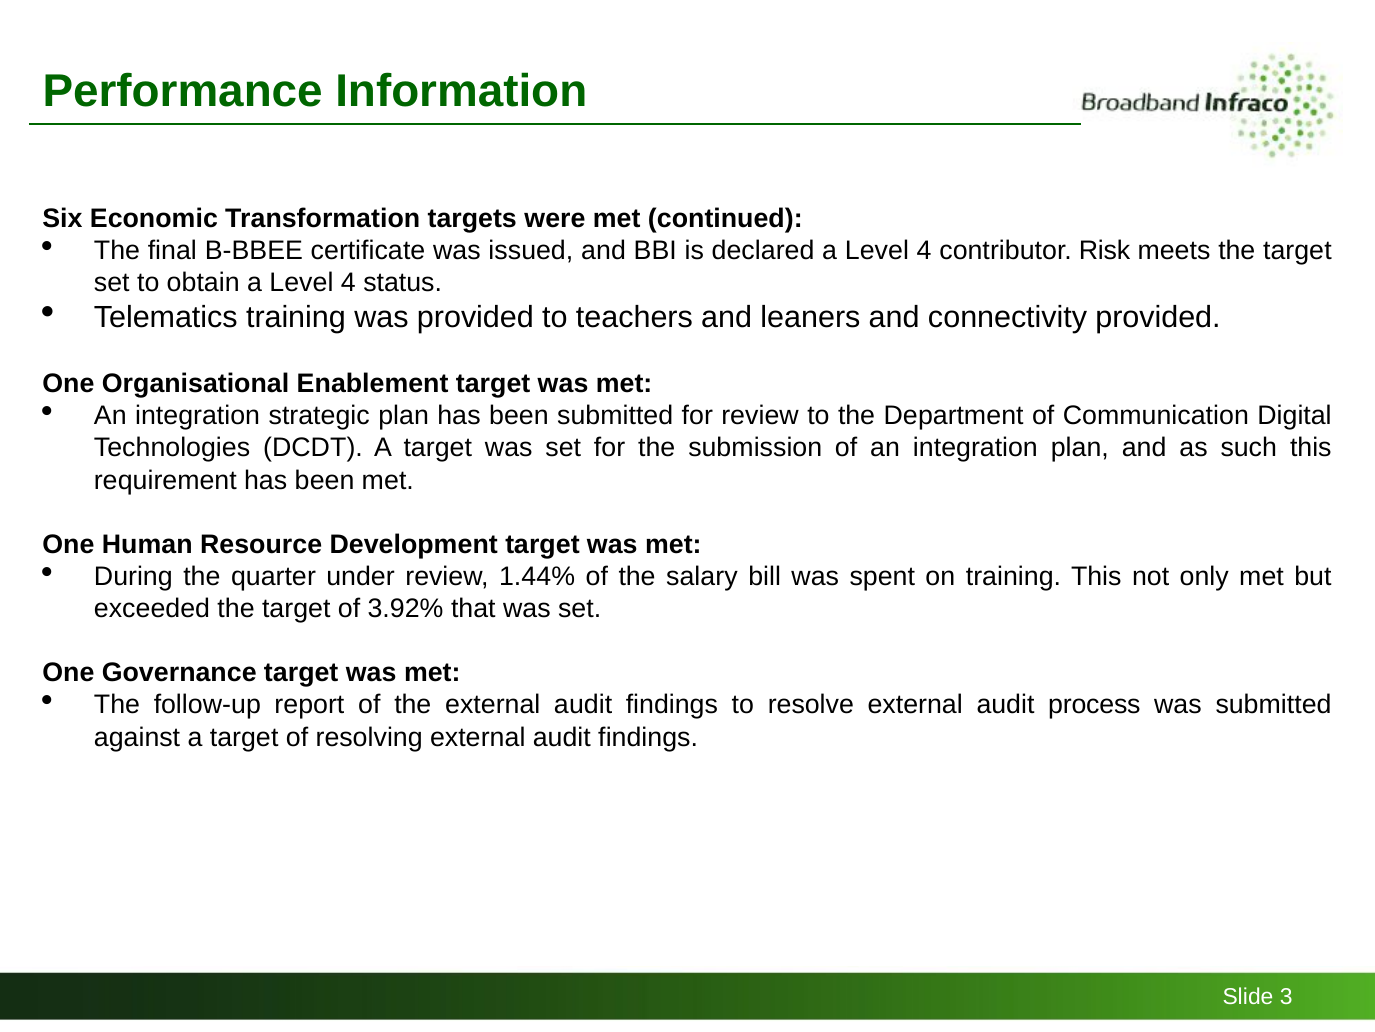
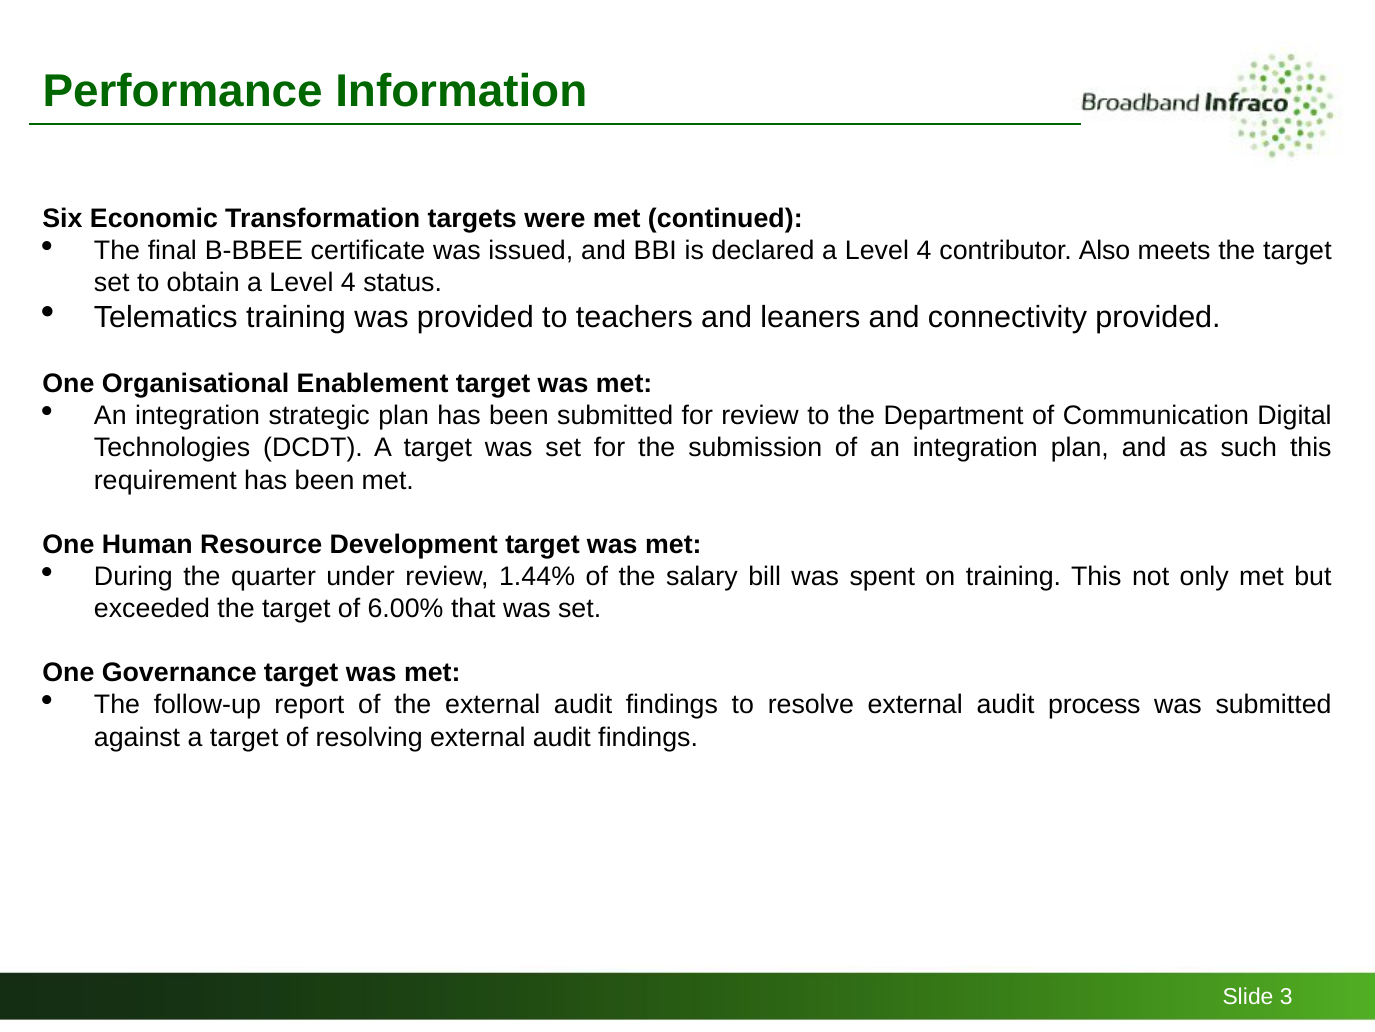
Risk: Risk -> Also (1105, 251)
3.92%: 3.92% -> 6.00% (406, 608)
